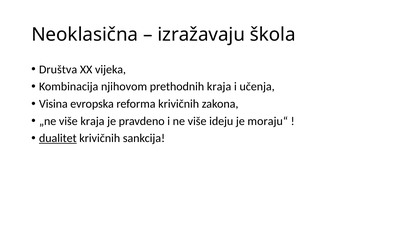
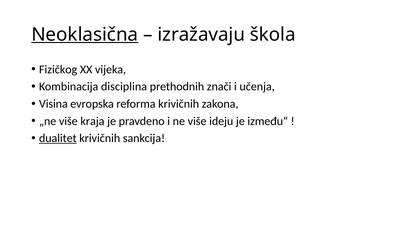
Neoklasična underline: none -> present (85, 35)
Društva: Društva -> Fizičkog (58, 69)
njihovom: njihovom -> disciplina (124, 87)
prethodnih kraja: kraja -> znači (219, 87)
moraju“: moraju“ -> između“ (268, 121)
